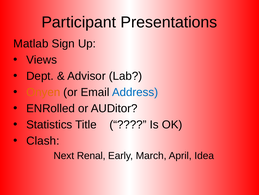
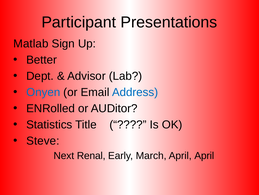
Views: Views -> Better (42, 60)
Onyen colour: orange -> blue (43, 92)
Clash: Clash -> Steve (43, 140)
April Idea: Idea -> April (204, 155)
